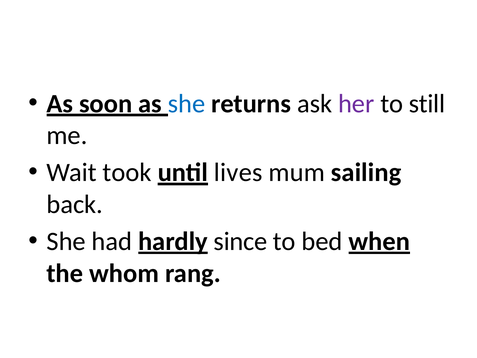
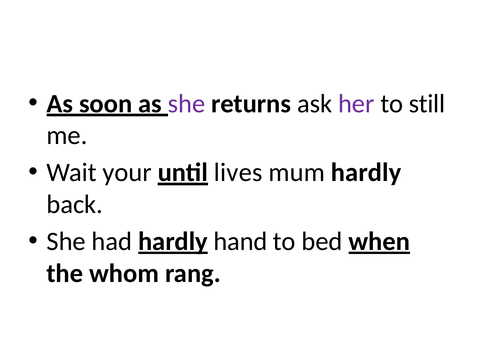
she colour: blue -> purple (187, 104)
took: took -> your (127, 172)
mum sailing: sailing -> hardly (366, 172)
since: since -> hand (240, 241)
